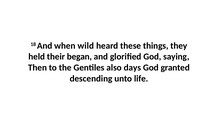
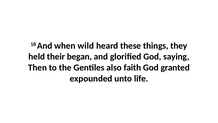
days: days -> faith (132, 67)
descending: descending -> expounded (91, 78)
